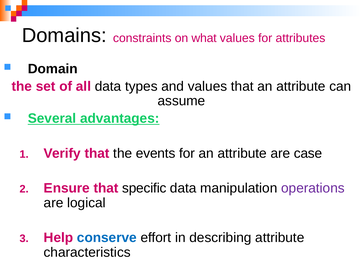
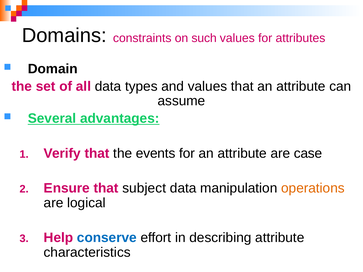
what: what -> such (204, 38)
specific: specific -> subject (144, 188)
operations colour: purple -> orange (313, 188)
